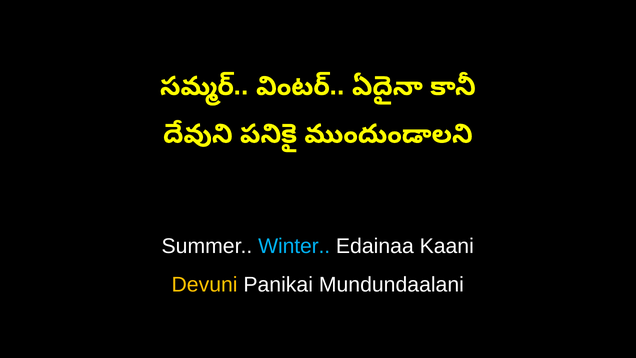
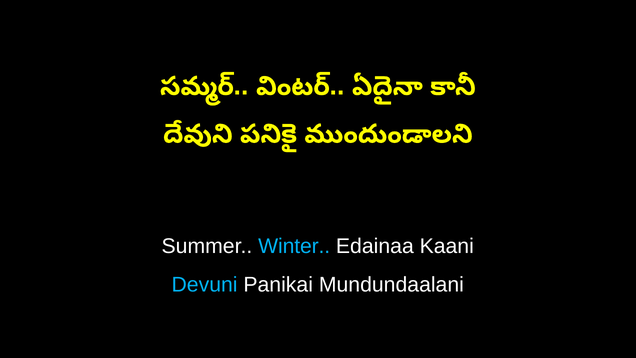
Devuni colour: yellow -> light blue (205, 284)
